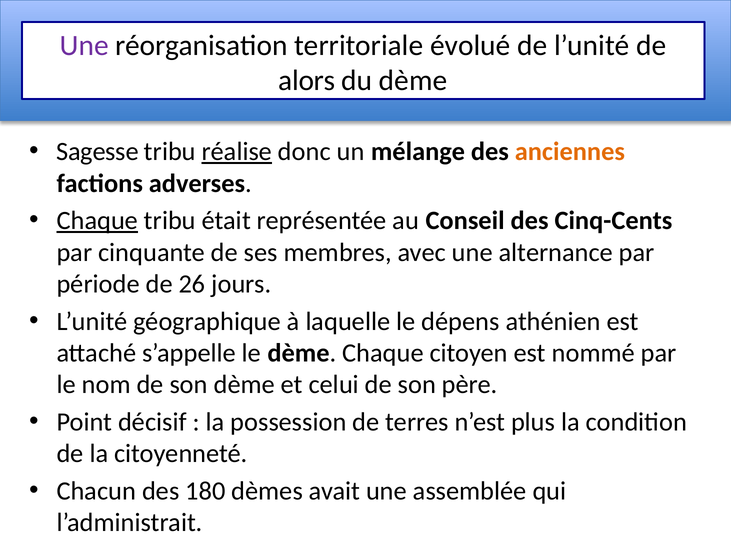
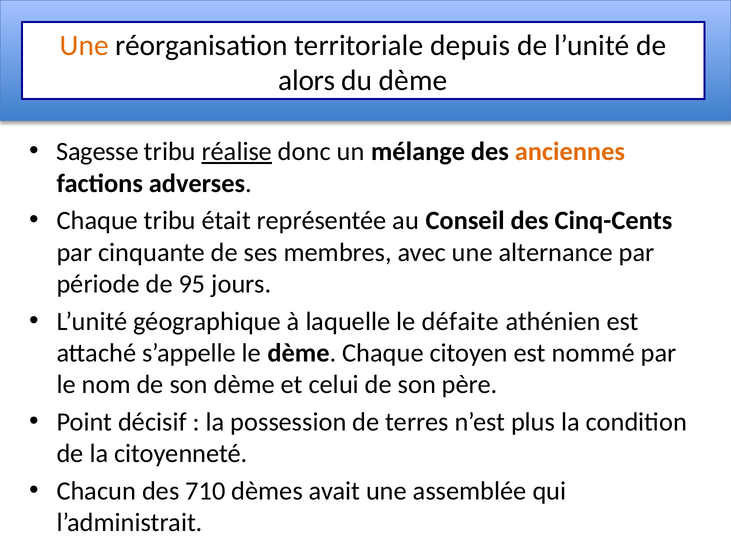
Une colour: purple -> orange (84, 45)
évolué: évolué -> depuis (470, 45)
Chaque underline: present -> none (97, 221)
26: 26 -> 95 (192, 284)
dépens: dépens -> défaite (460, 321)
180: 180 -> 710 (205, 491)
